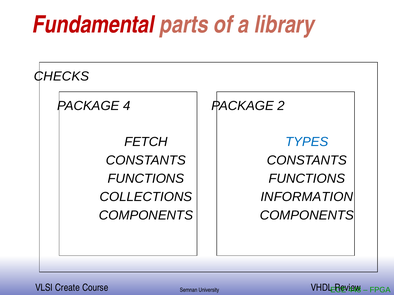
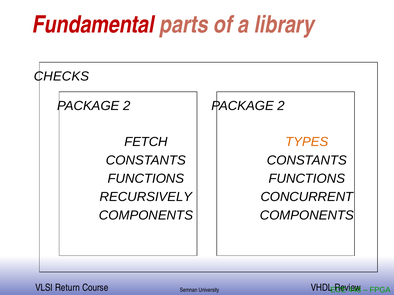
4: 4 -> 2 (127, 106)
TYPES colour: blue -> orange (307, 142)
COLLECTIONS: COLLECTIONS -> RECURSIVELY (146, 197)
INFORMATION: INFORMATION -> CONCURRENT (307, 197)
Create: Create -> Return (67, 288)
